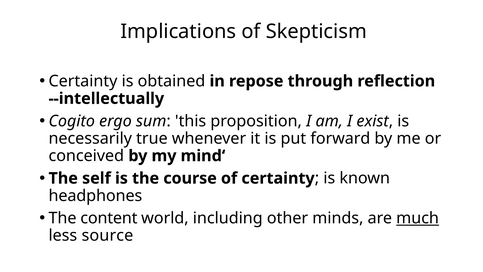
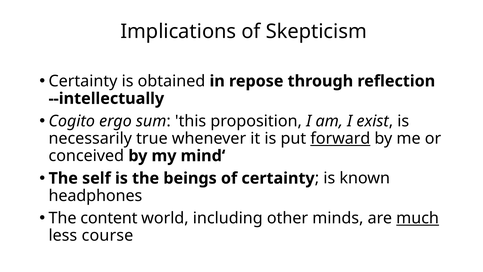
forward underline: none -> present (340, 138)
course: course -> beings (190, 178)
source: source -> course (107, 235)
